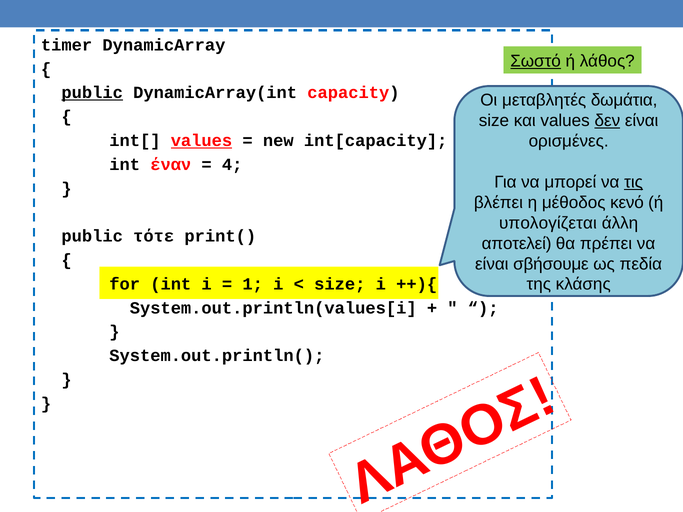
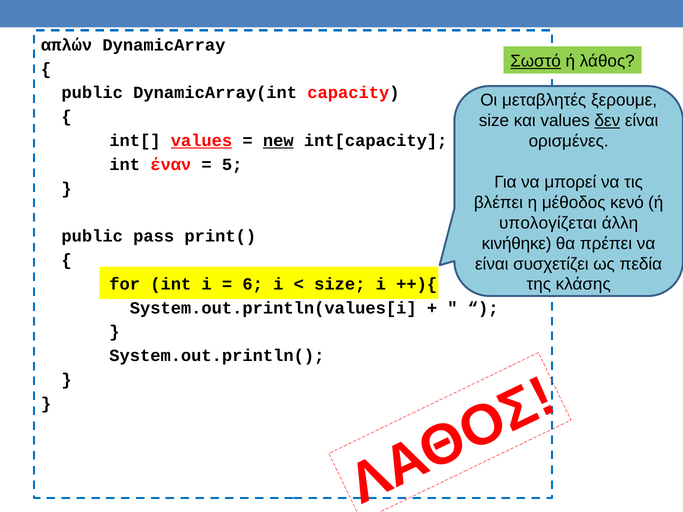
timer: timer -> απλών (67, 45)
public underline: present -> none (92, 93)
δωμάτια: δωμάτια -> ξερουμε (624, 100)
new underline: none -> present (278, 141)
4: 4 -> 5 (232, 165)
τις underline: present -> none (634, 182)
τότε: τότε -> pass (154, 236)
αποτελεί: αποτελεί -> κινήθηκε (517, 244)
σβήσουμε: σβήσουμε -> συσχετίζει (551, 264)
1: 1 -> 6 (253, 284)
